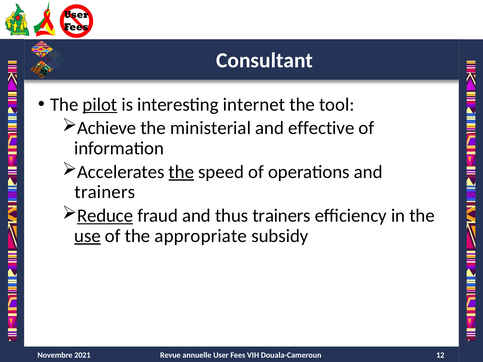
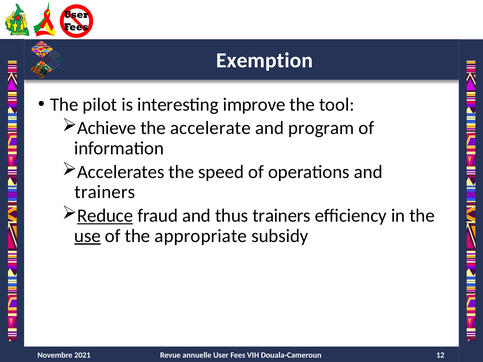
Consultant: Consultant -> Exemption (265, 60)
pilot underline: present -> none (100, 105)
internet: internet -> improve (254, 105)
ministerial: ministerial -> accelerate (210, 128)
effective: effective -> program (321, 128)
the underline: present -> none (181, 172)
